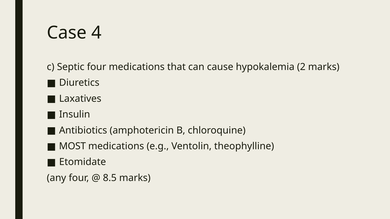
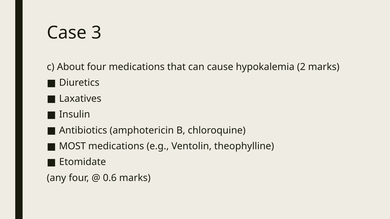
4: 4 -> 3 (97, 33)
Septic: Septic -> About (71, 67)
8.5: 8.5 -> 0.6 (110, 178)
